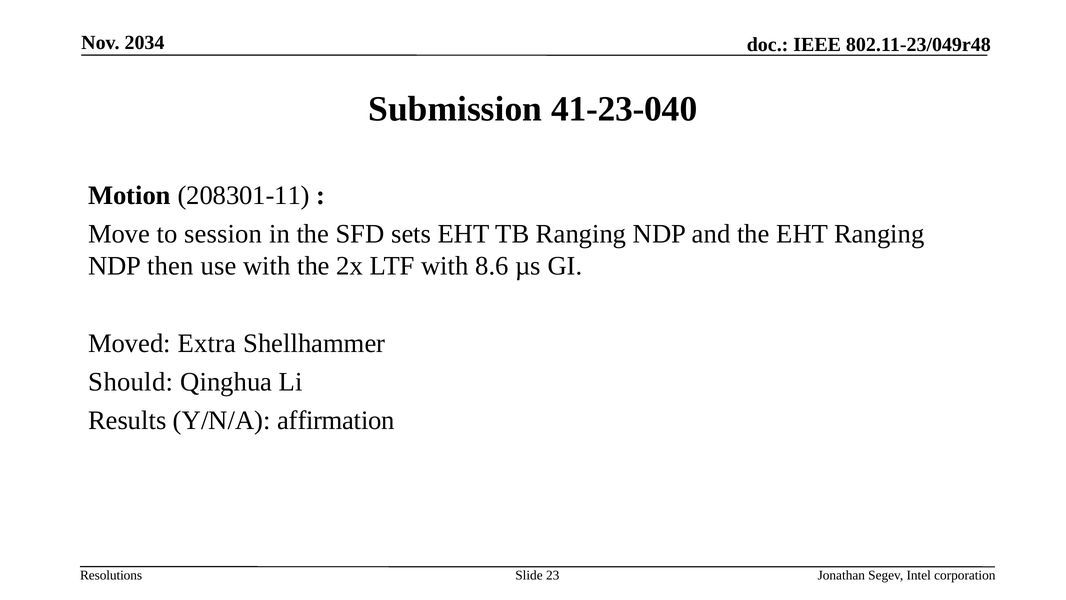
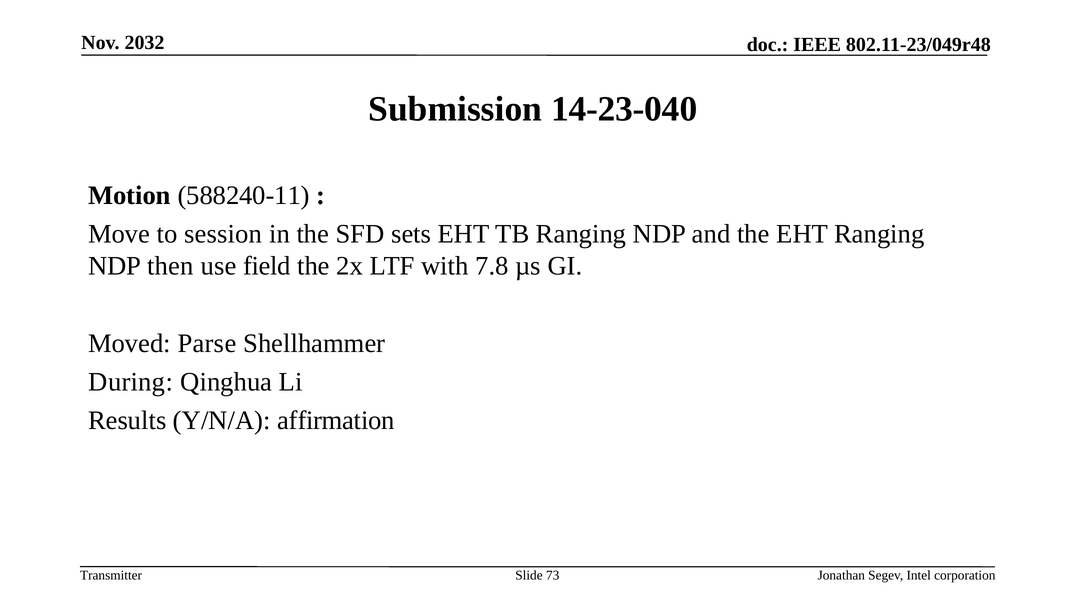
2034: 2034 -> 2032 (145, 42)
41-23-040: 41-23-040 -> 14-23-040 (624, 109)
208301-11: 208301-11 -> 588240-11 (244, 195)
use with: with -> field (267, 266)
8.6: 8.6 -> 7.8 (492, 266)
Extra: Extra -> Parse (207, 343)
Should: Should -> During (131, 382)
Resolutions: Resolutions -> Transmitter (111, 575)
23: 23 -> 73 (553, 575)
